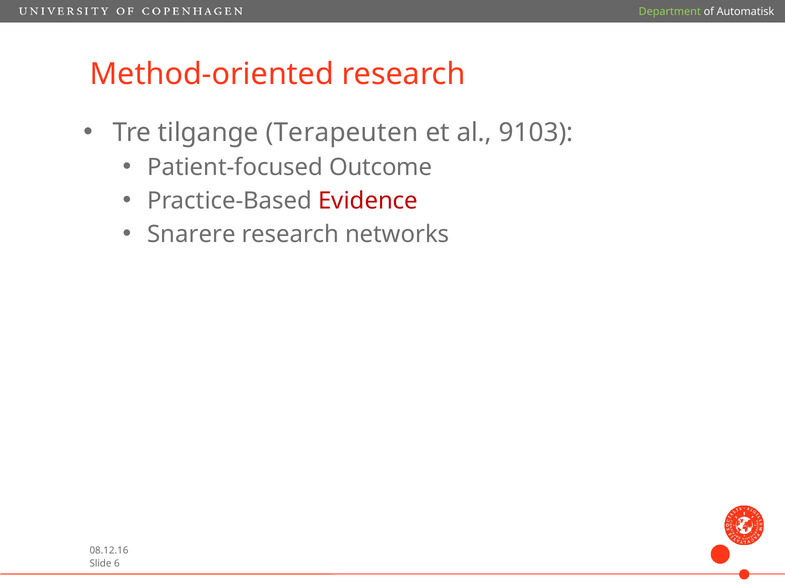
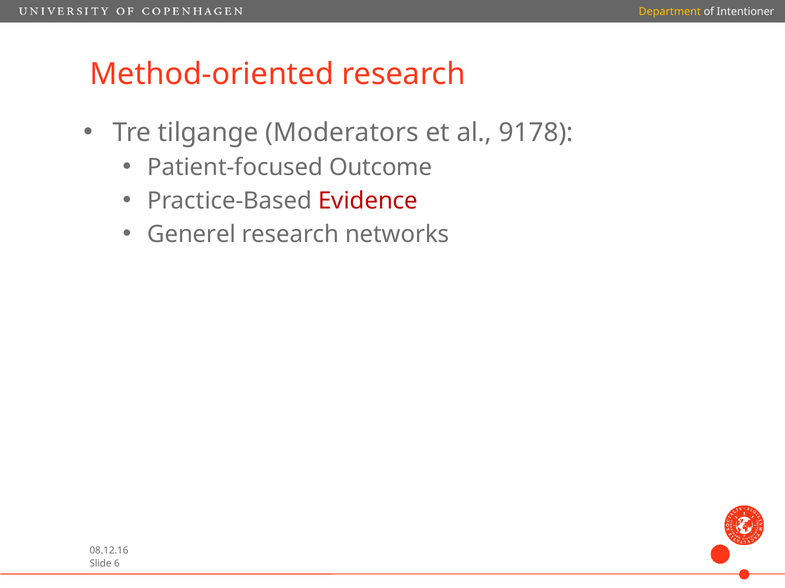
Department colour: light green -> yellow (670, 12)
Automatisk: Automatisk -> Intentioner (745, 12)
Terapeuten: Terapeuten -> Moderators (342, 133)
9103: 9103 -> 9178 (536, 133)
Snarere: Snarere -> Generel (192, 234)
